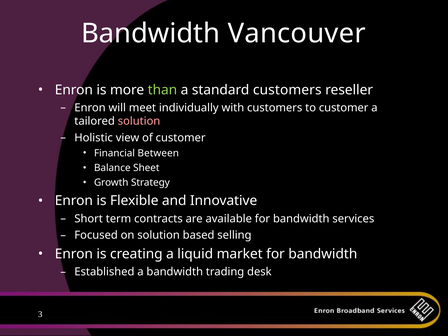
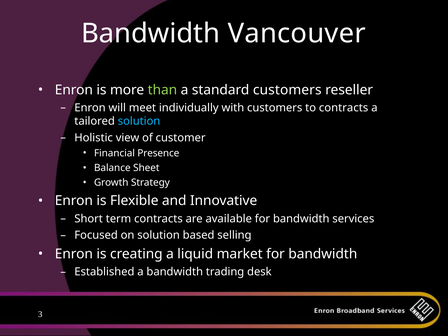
to customer: customer -> contracts (344, 108)
solution colour: pink -> light blue (139, 121)
Between: Between -> Presence (158, 153)
